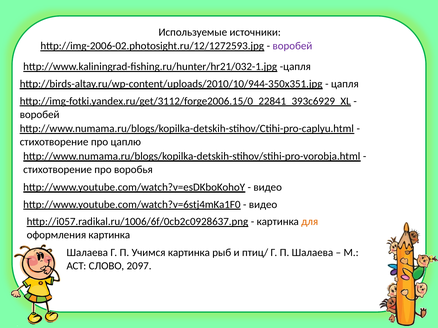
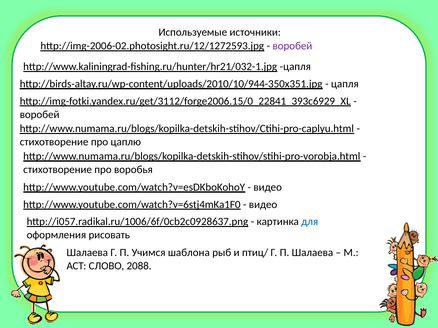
для colour: orange -> blue (310, 222)
оформления картинка: картинка -> рисовать (109, 235)
Учимся картинка: картинка -> шаблона (189, 253)
2097: 2097 -> 2088 (139, 266)
